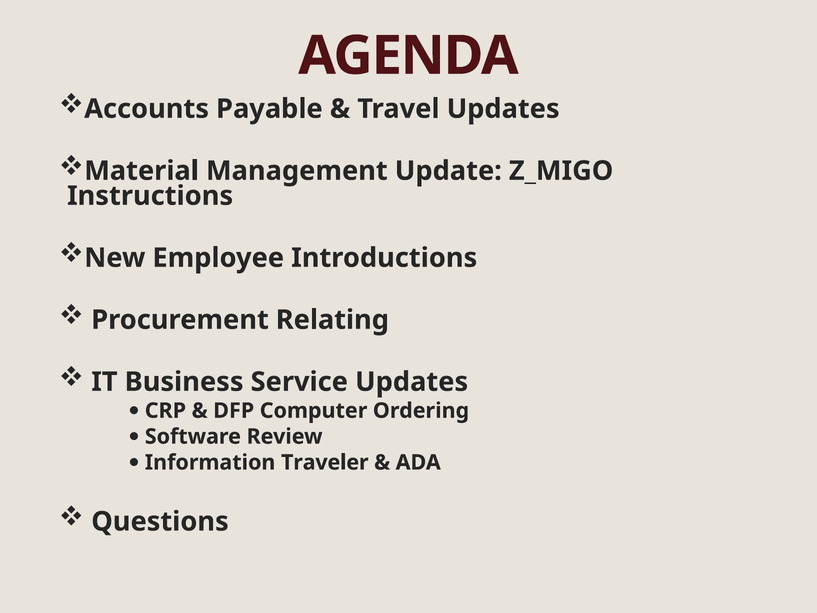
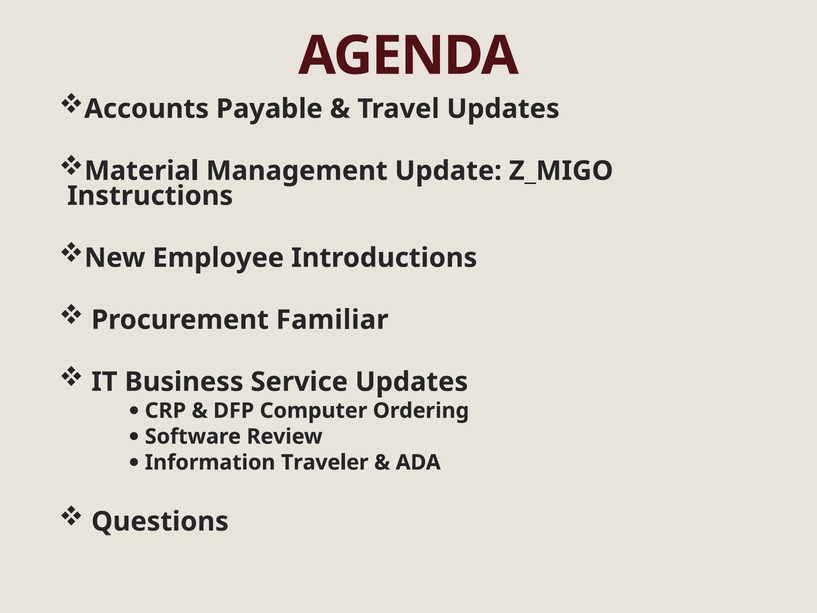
Relating: Relating -> Familiar (332, 320)
